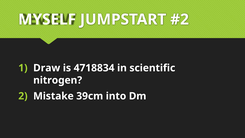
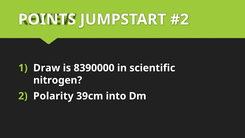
MYSELF: MYSELF -> POINTS (47, 19)
4718834: 4718834 -> 8390000 (94, 68)
Mistake: Mistake -> Polarity (53, 96)
